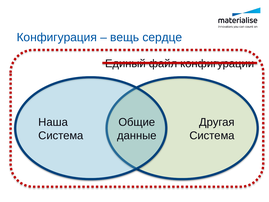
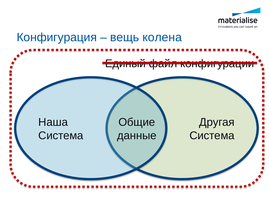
сердце: сердце -> колена (162, 37)
